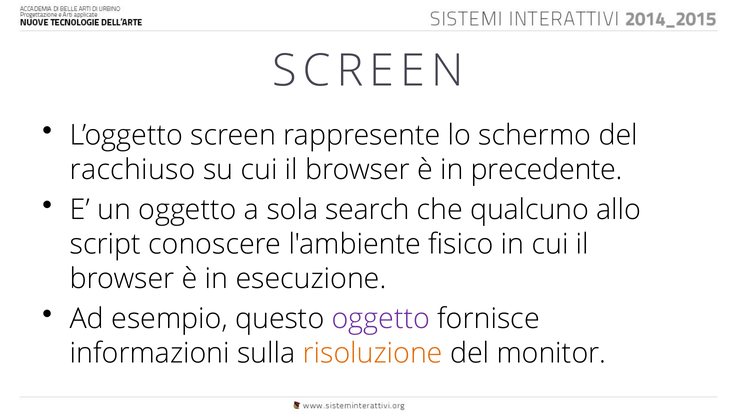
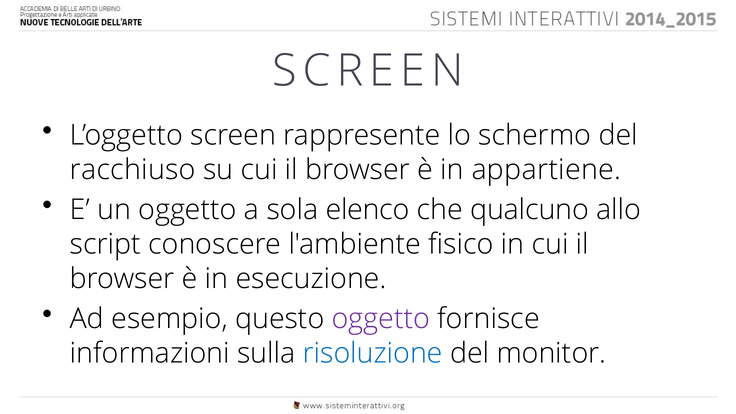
precedente: precedente -> appartiene (546, 170)
search: search -> elenco (368, 210)
risoluzione colour: orange -> blue (373, 353)
